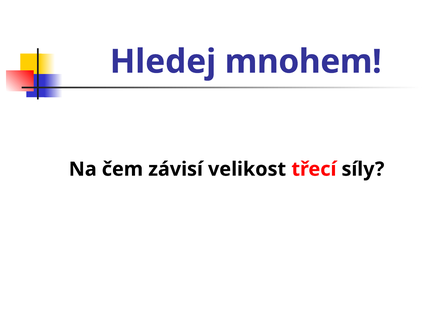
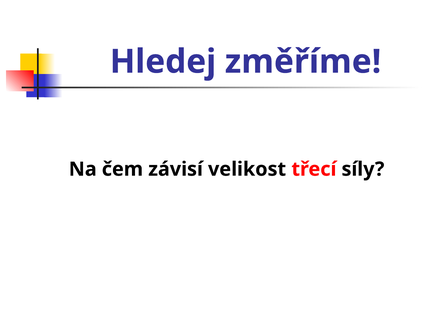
mnohem: mnohem -> změříme (303, 62)
